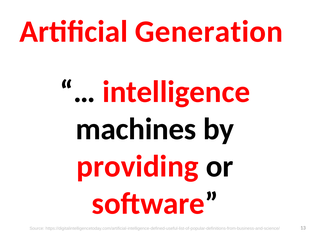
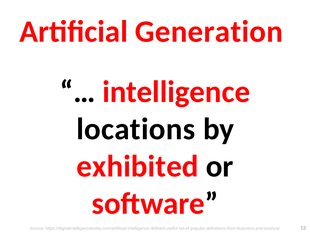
machines: machines -> locations (136, 129)
providing: providing -> exhibited (138, 166)
